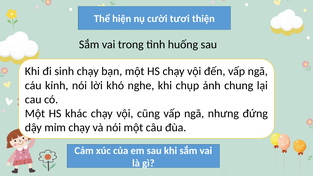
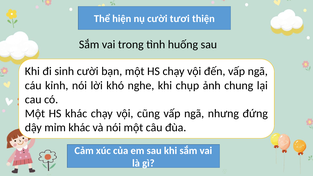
sinh chạy: chạy -> cười (88, 71)
mỉm chạy: chạy -> khác (79, 128)
